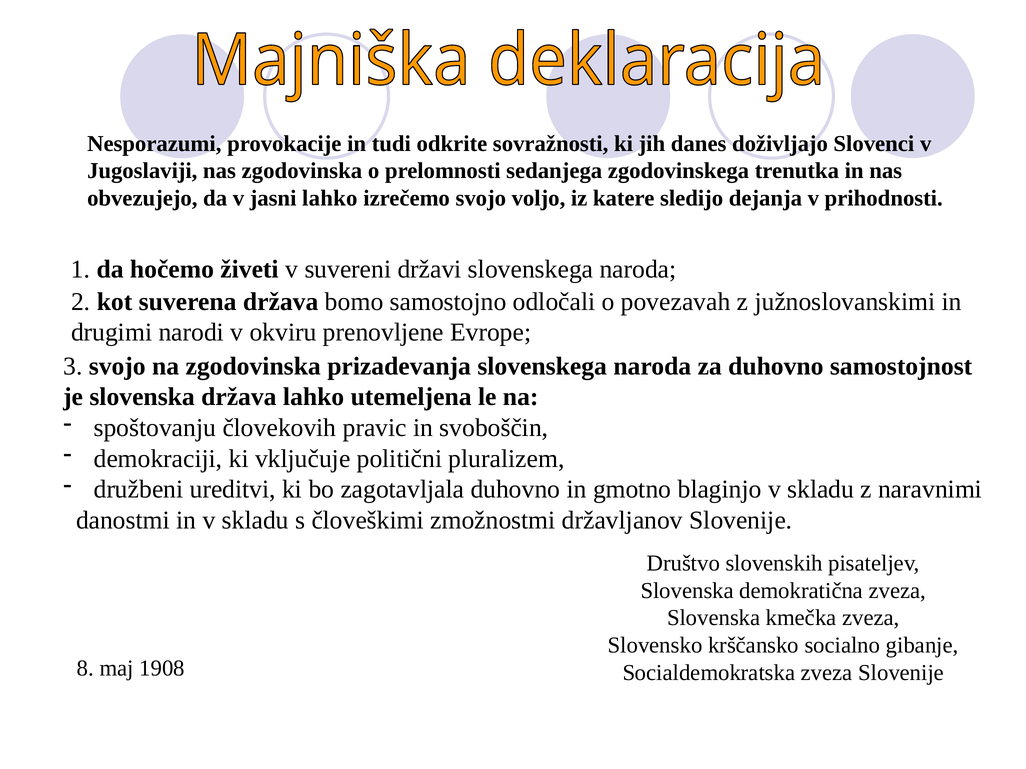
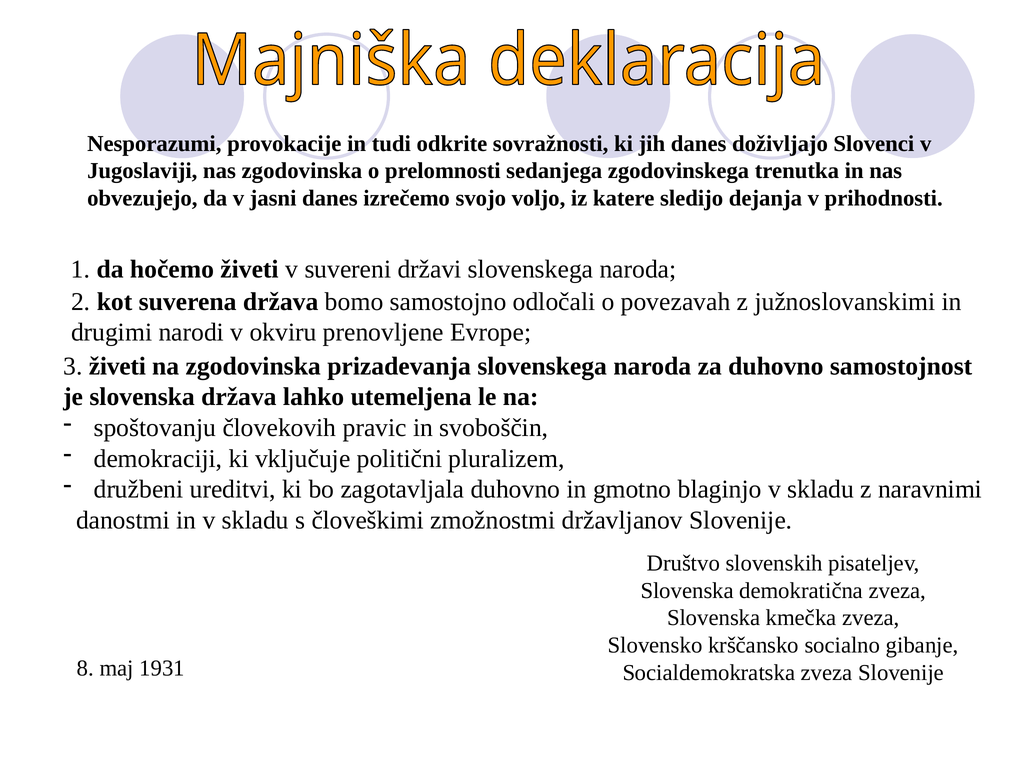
jasni lahko: lahko -> danes (330, 198)
3 svojo: svojo -> živeti (117, 367)
1908: 1908 -> 1931 (162, 669)
